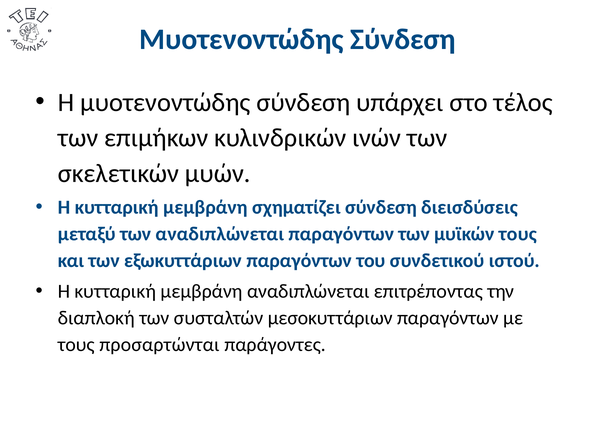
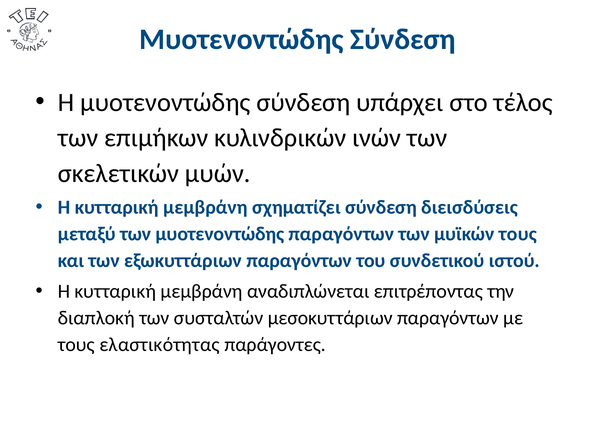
των αναδιπλώνεται: αναδιπλώνεται -> μυοτενοντώδης (220, 234)
προσαρτώνται: προσαρτώνται -> ελαστικότητας (160, 344)
